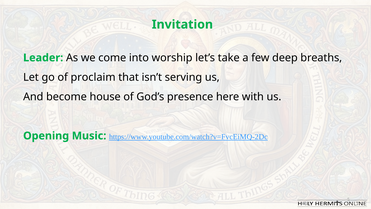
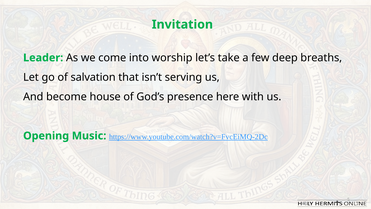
proclaim: proclaim -> salvation (93, 77)
